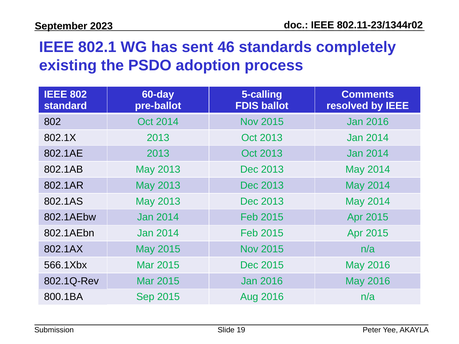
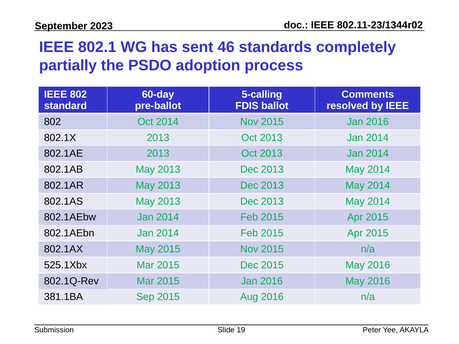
existing: existing -> partially (68, 65)
566.1Xbx: 566.1Xbx -> 525.1Xbx (65, 265)
800.1BA: 800.1BA -> 381.1BA (64, 297)
